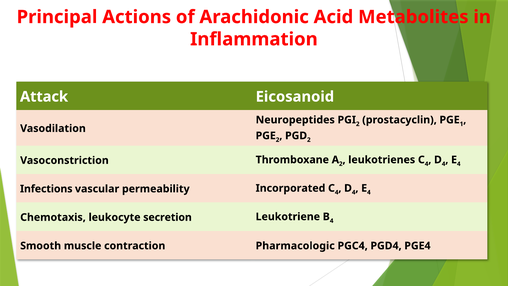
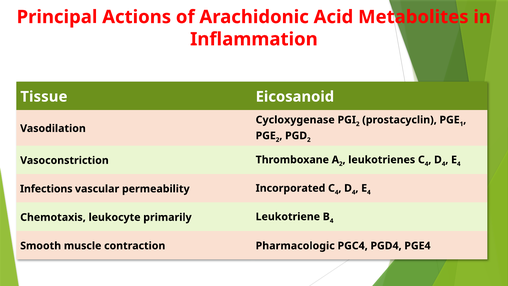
Attack: Attack -> Tissue (44, 97)
Neuropeptides: Neuropeptides -> Cycloxygenase (295, 120)
secretion: secretion -> primarily (167, 217)
